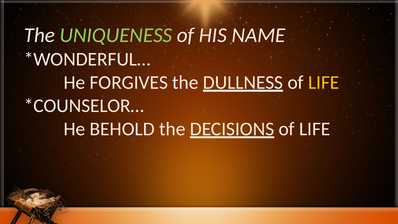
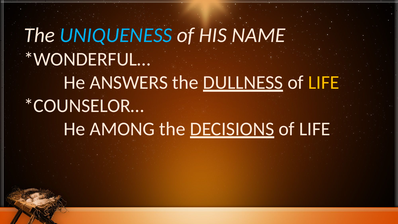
UNIQUENESS colour: light green -> light blue (116, 35)
FORGIVES: FORGIVES -> ANSWERS (129, 82)
BEHOLD: BEHOLD -> AMONG (122, 129)
